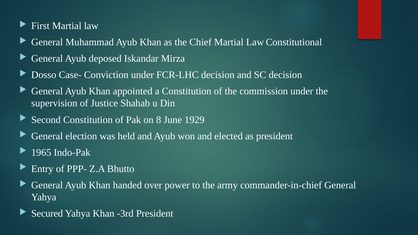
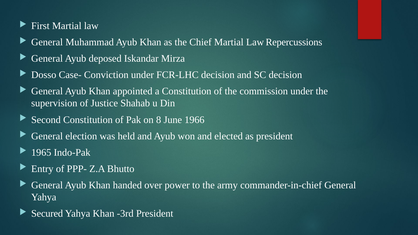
Constitutional: Constitutional -> Repercussions (294, 42)
1929: 1929 -> 1966 (194, 120)
